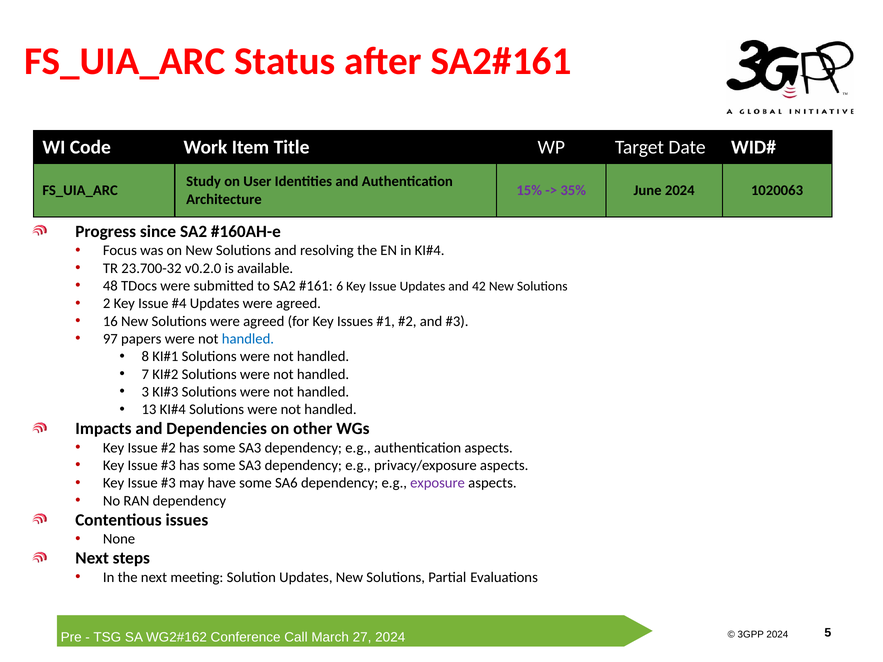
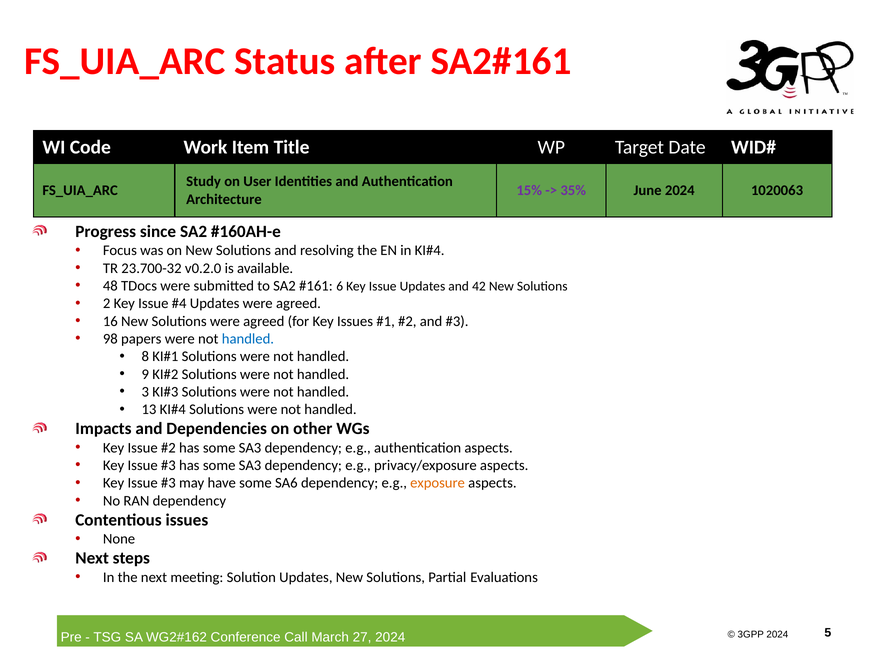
97: 97 -> 98 (110, 339)
7: 7 -> 9 (145, 374)
exposure colour: purple -> orange (438, 483)
